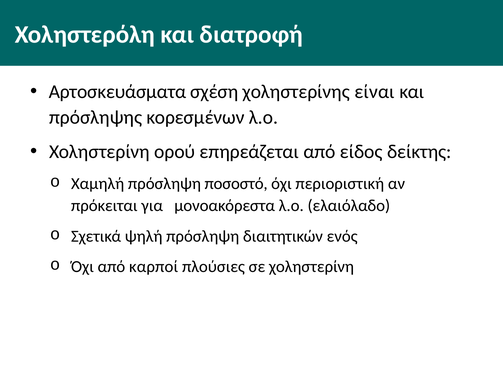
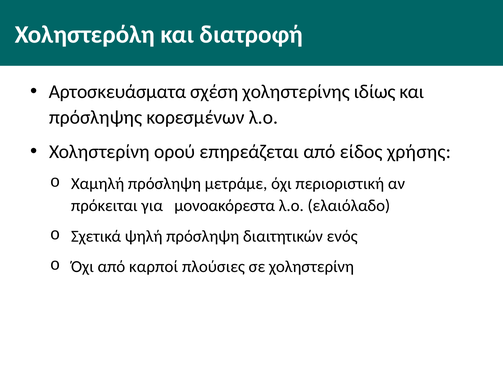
είναι: είναι -> ιδίως (375, 92)
δείκτης: δείκτης -> χρήσης (419, 152)
ποσοστό: ποσοστό -> μετράμε (236, 184)
